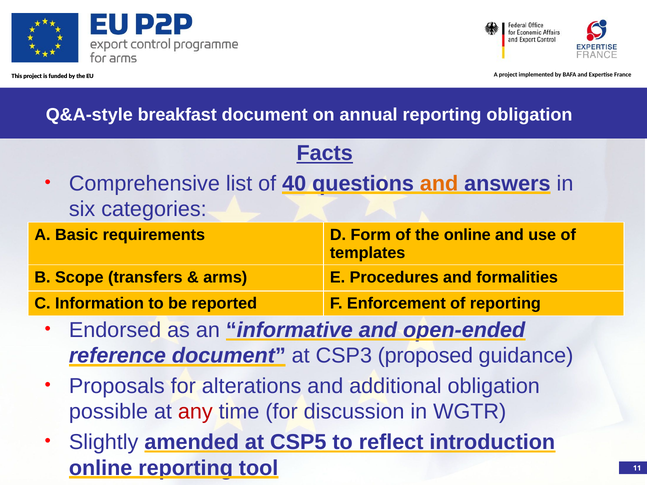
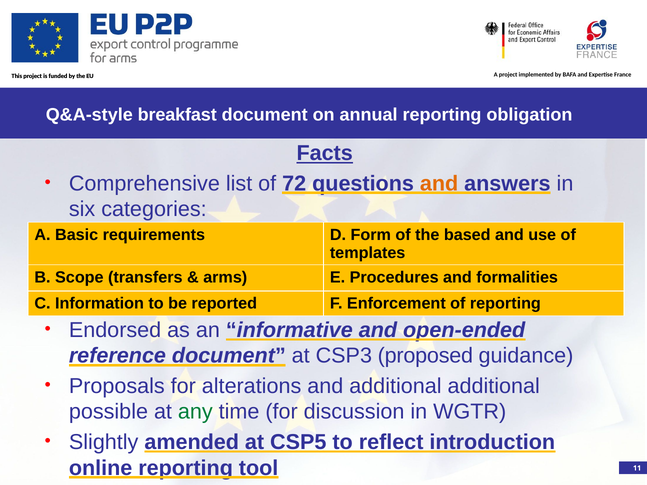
40: 40 -> 72 (294, 184)
the online: online -> based (467, 235)
additional obligation: obligation -> additional (494, 386)
any colour: red -> green (195, 412)
